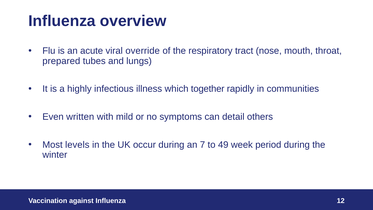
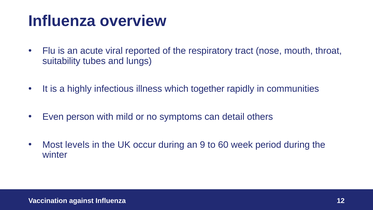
override: override -> reported (143, 51)
prepared: prepared -> suitability (61, 61)
written: written -> person (80, 117)
7: 7 -> 9 (203, 145)
49: 49 -> 60 (223, 145)
